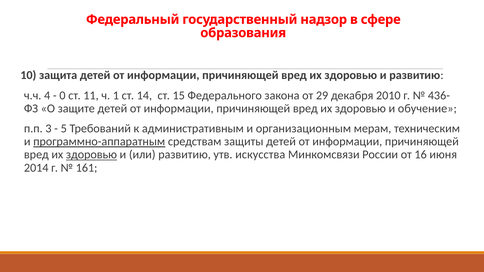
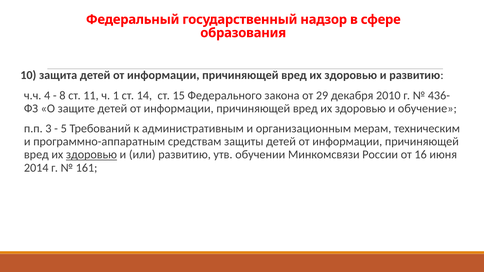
0: 0 -> 8 (62, 96)
программно-аппаратным underline: present -> none (99, 142)
искусства: искусства -> обучении (260, 155)
